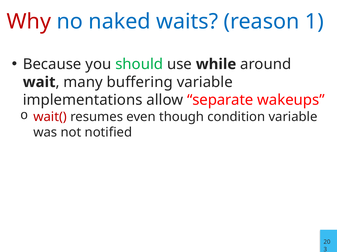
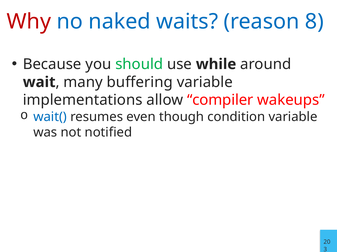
1: 1 -> 8 (314, 22)
separate: separate -> compiler (220, 100)
wait( colour: red -> blue (50, 117)
